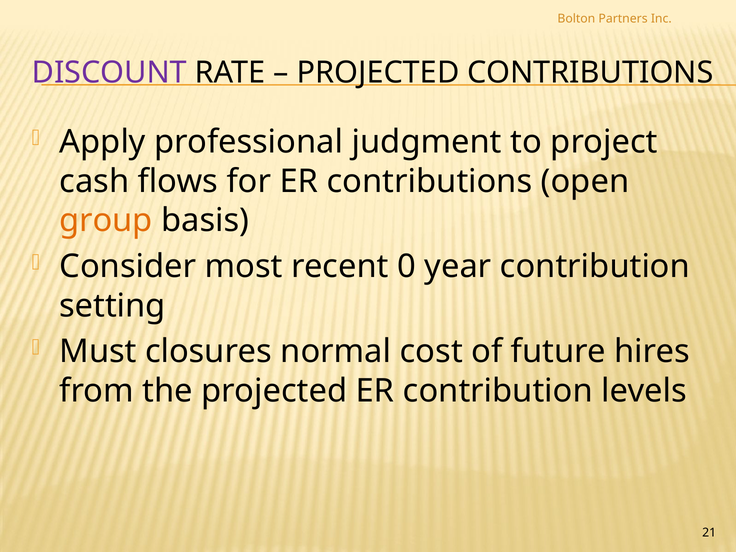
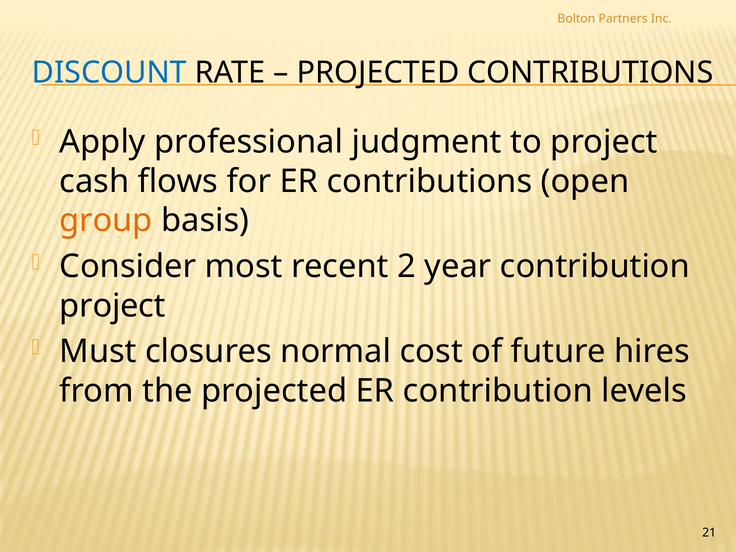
DISCOUNT colour: purple -> blue (109, 73)
0: 0 -> 2 (406, 267)
setting: setting -> project (113, 306)
